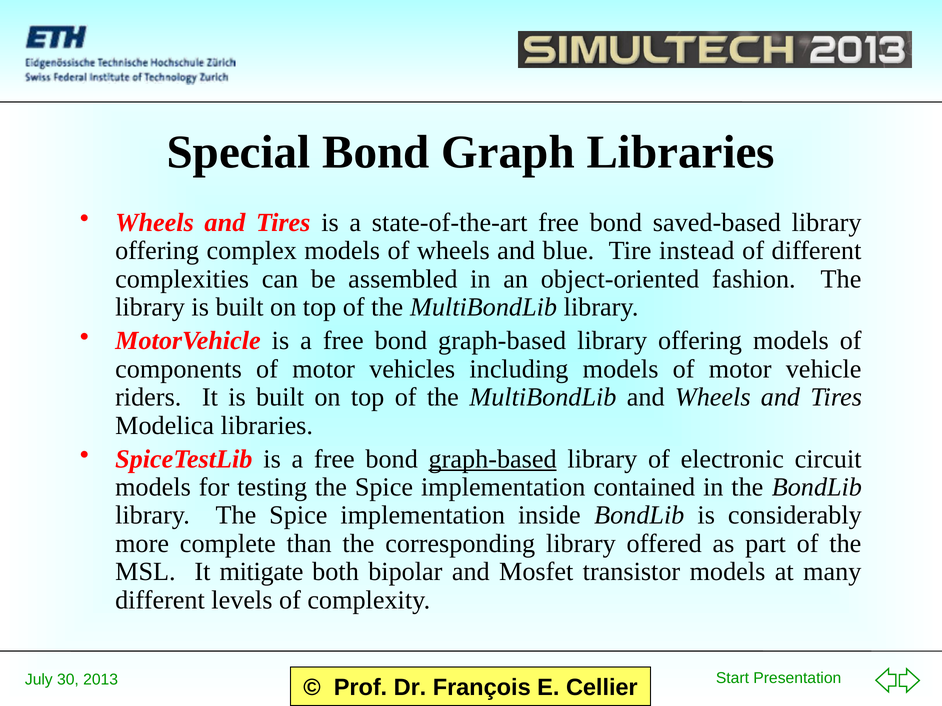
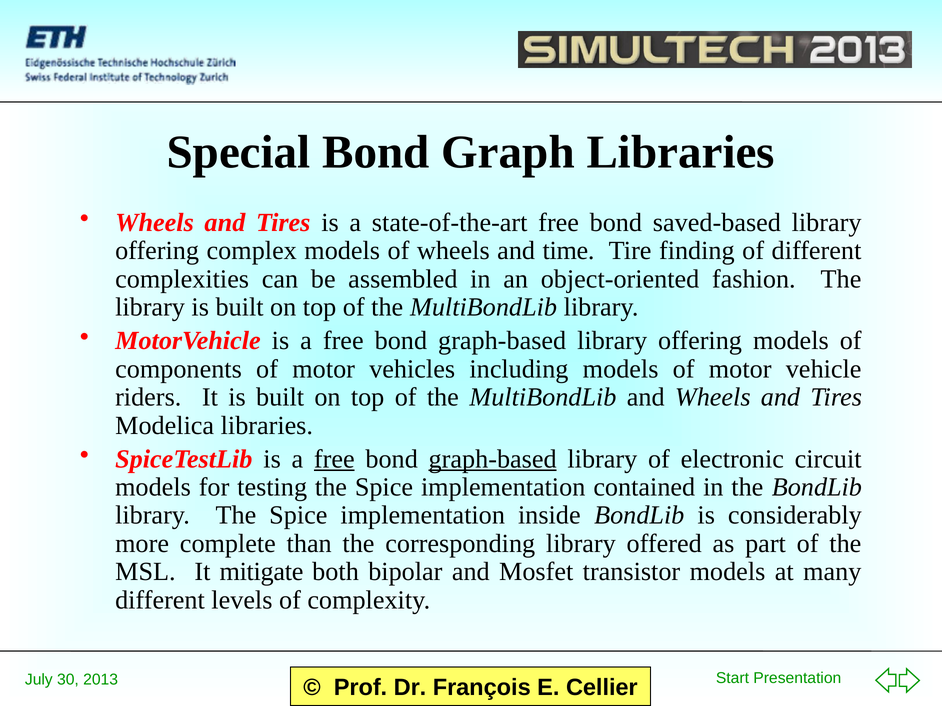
blue: blue -> time (569, 251)
instead: instead -> finding (697, 251)
free underline: none -> present (334, 459)
